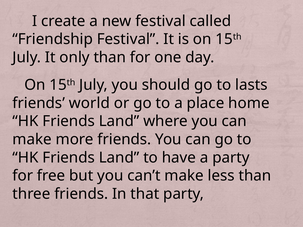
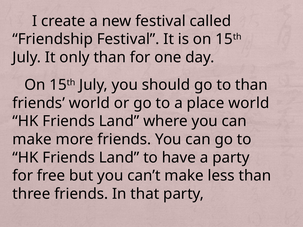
to lasts: lasts -> than (251, 85)
place home: home -> world (249, 103)
